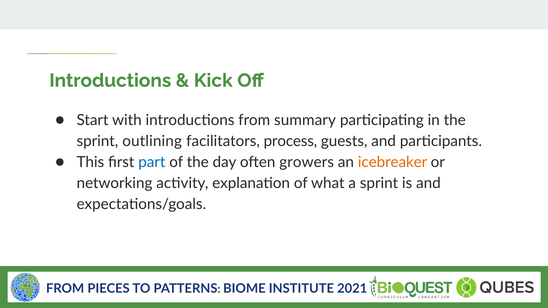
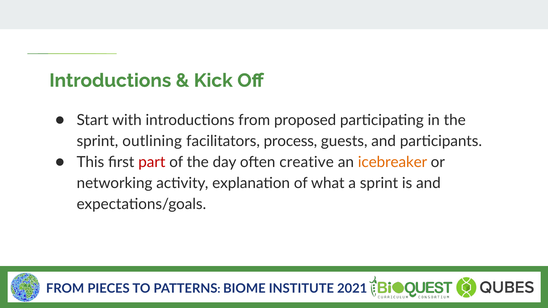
summary: summary -> proposed (305, 120)
part colour: blue -> red (152, 162)
growers: growers -> creative (307, 162)
